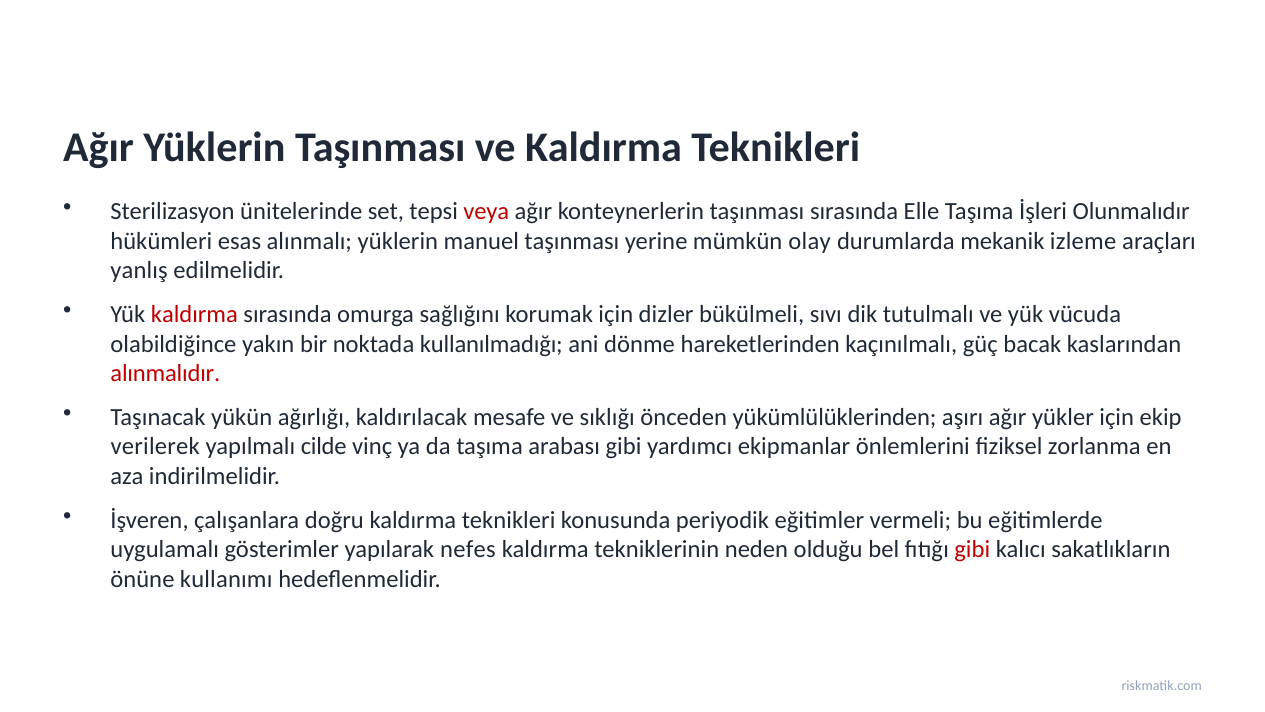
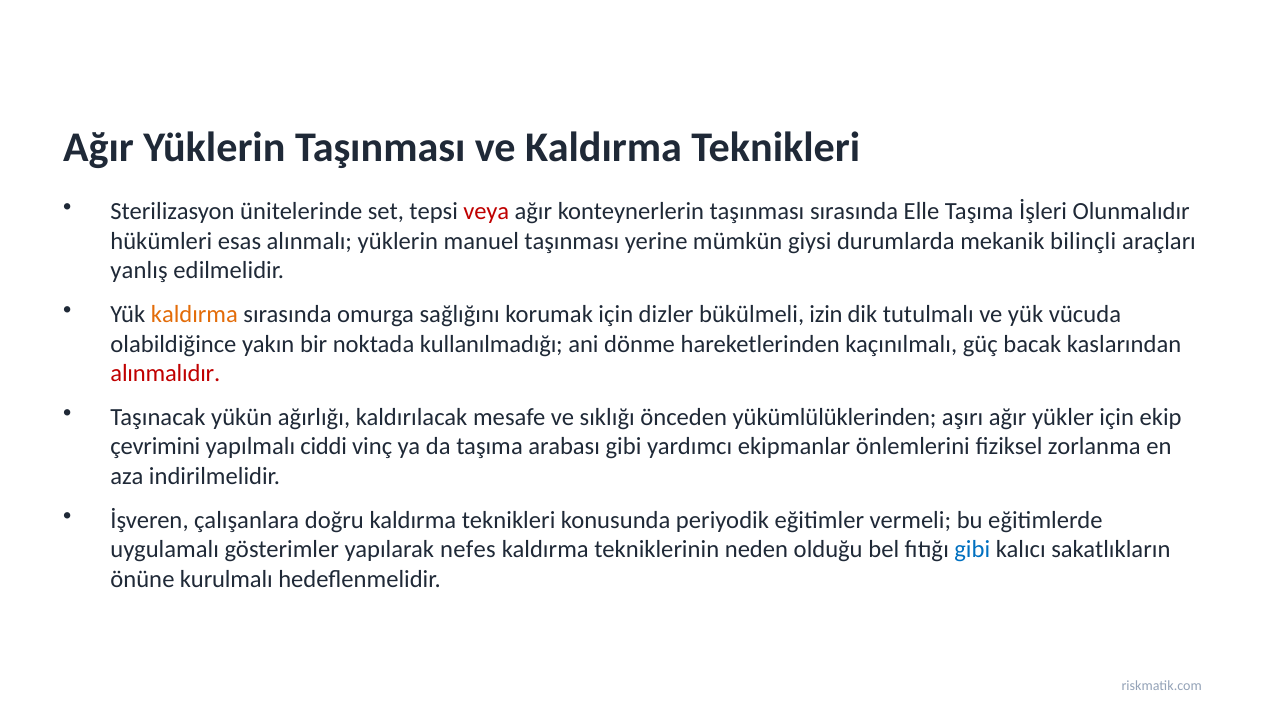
olay: olay -> giysi (810, 241)
izleme: izleme -> bilinçli (1083, 241)
kaldırma colour: red -> orange (194, 314)
sıvı: sıvı -> izin (826, 314)
verilerek: verilerek -> çevrimini (155, 446)
cilde: cilde -> ciddi (324, 446)
gibi colour: red -> blue (972, 549)
kullanımı: kullanımı -> kurulmalı (226, 579)
